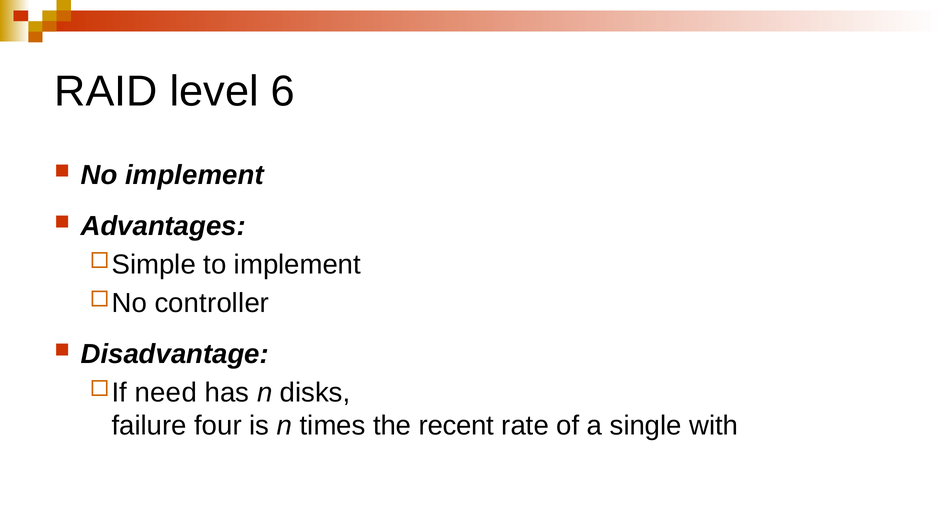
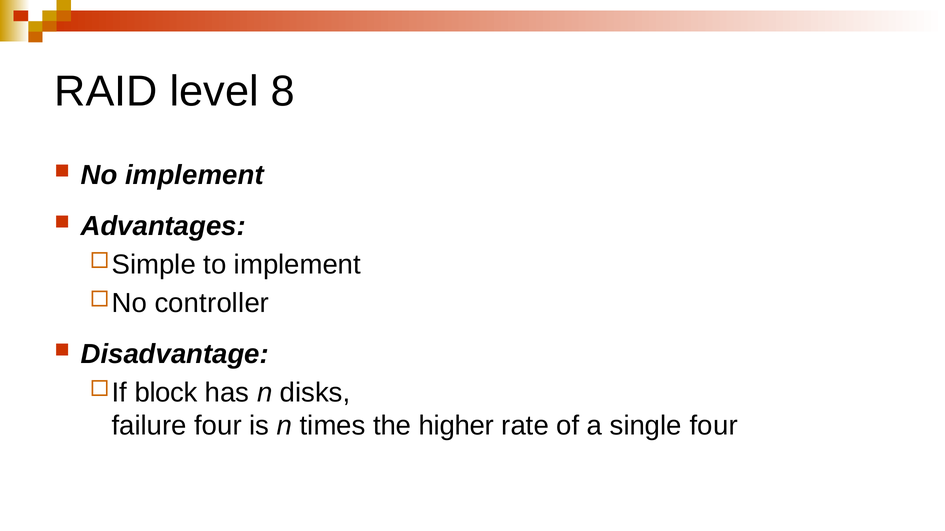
6: 6 -> 8 (283, 92)
need: need -> block (166, 393)
recent: recent -> higher (456, 426)
single with: with -> four (714, 426)
